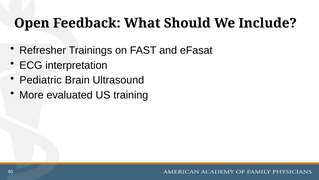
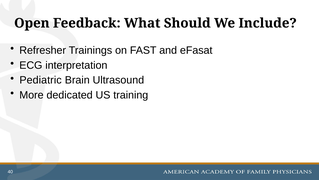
evaluated: evaluated -> dedicated (70, 95)
